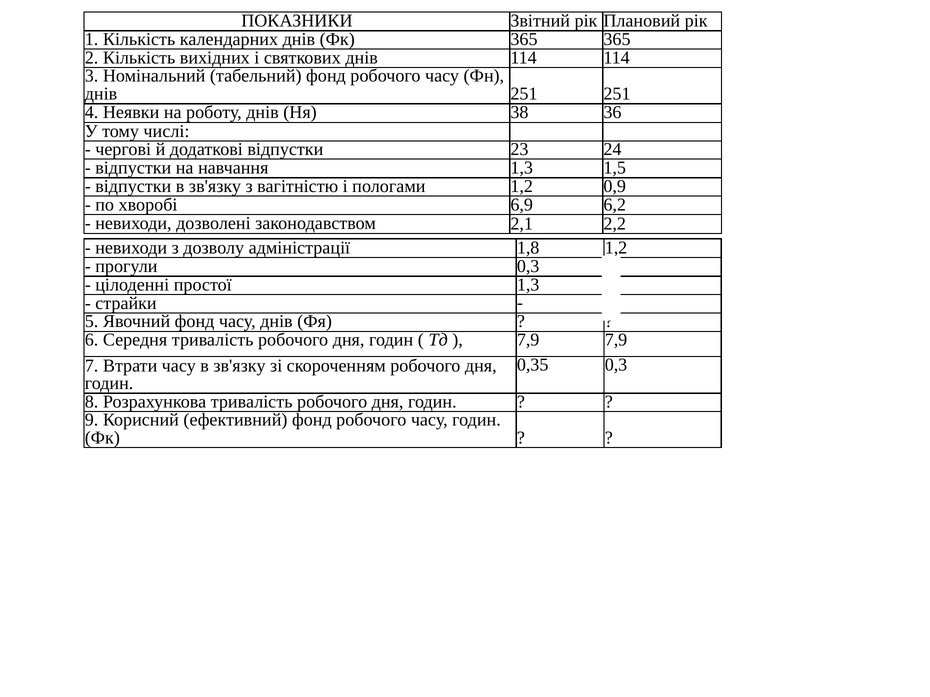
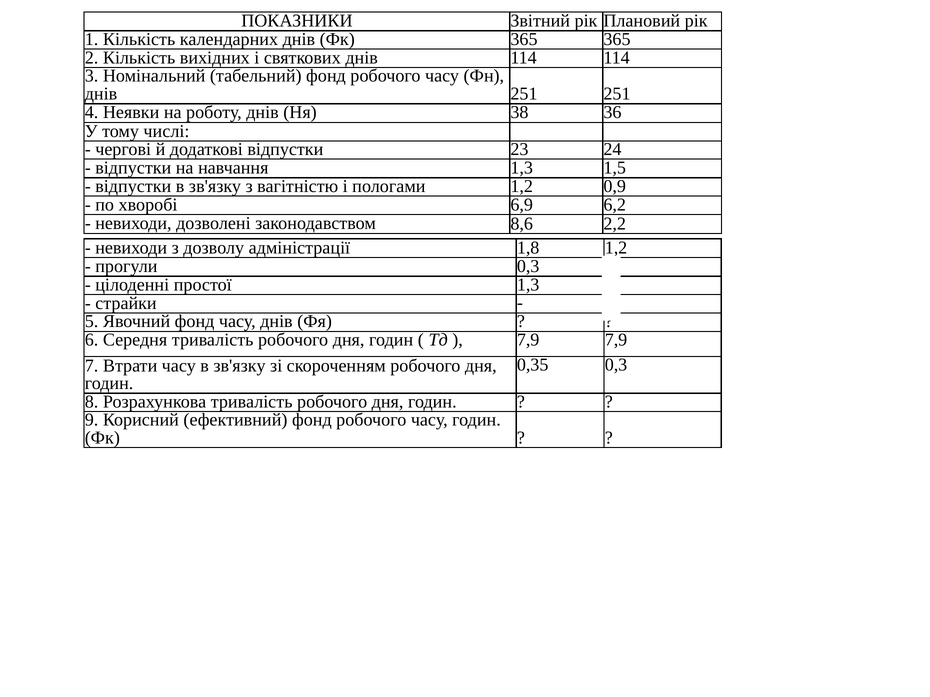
2,1: 2,1 -> 8,6 (522, 224)
